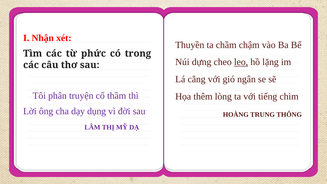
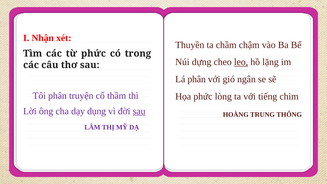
Lá cẳng: cẳng -> phân (197, 79)
Họa thêm: thêm -> phức (203, 96)
sau underline: none -> present (139, 111)
